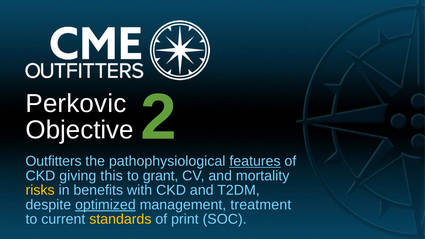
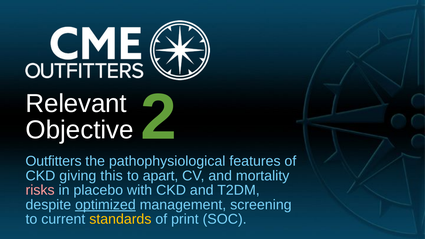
Perkovic: Perkovic -> Relevant (76, 104)
features underline: present -> none (255, 161)
grant: grant -> apart (161, 176)
risks colour: yellow -> pink (40, 190)
benefits: benefits -> placebo (98, 190)
treatment: treatment -> screening (261, 205)
